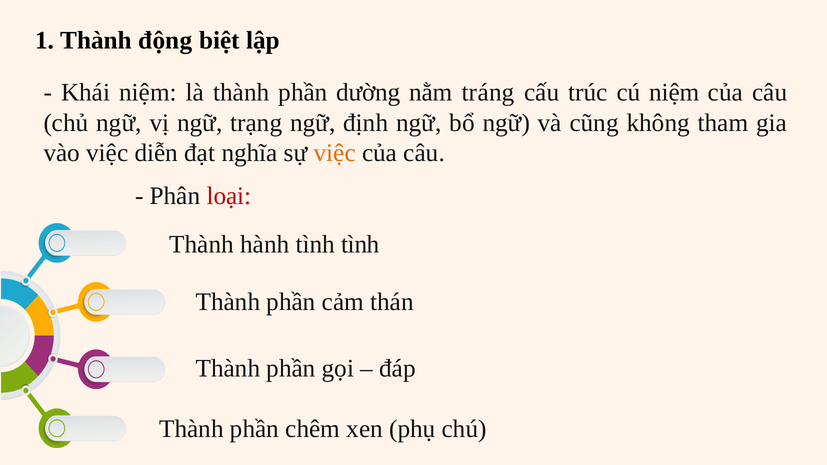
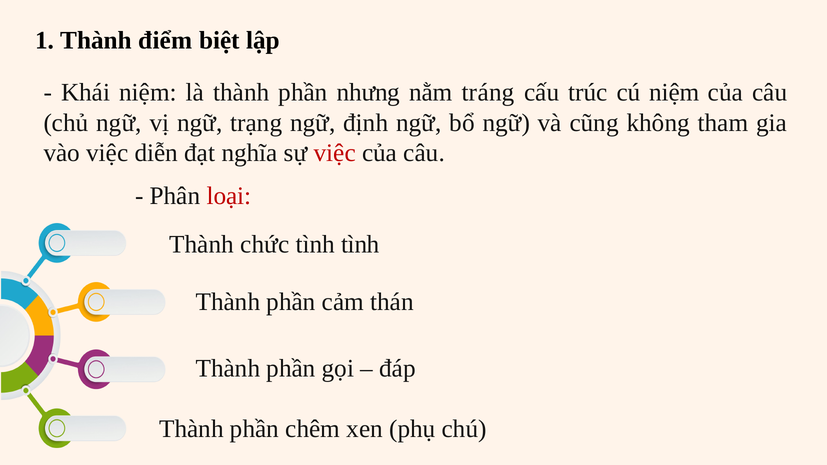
động: động -> điểm (165, 40)
dường: dường -> nhưng (368, 92)
việc colour: orange -> red (335, 153)
hành: hành -> chức (265, 245)
